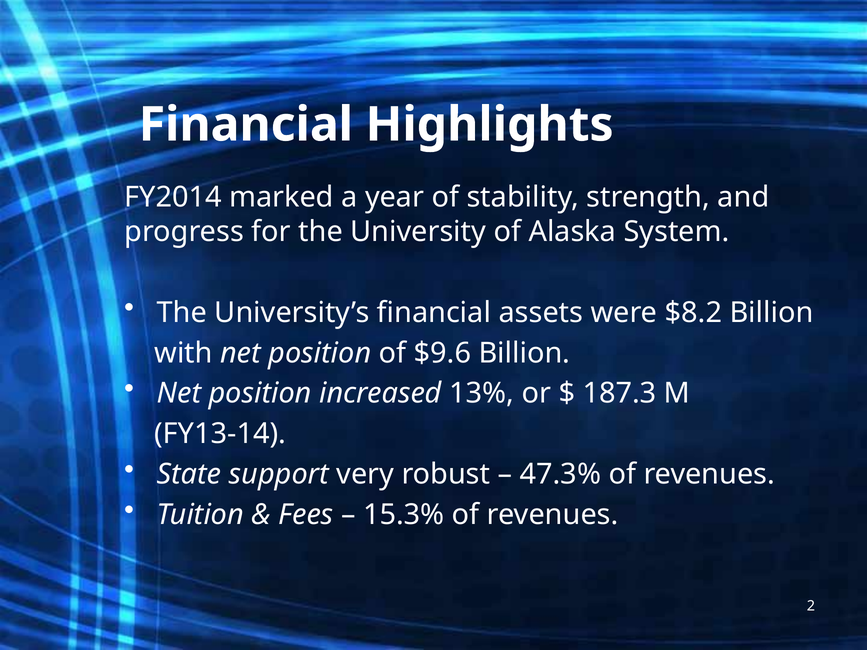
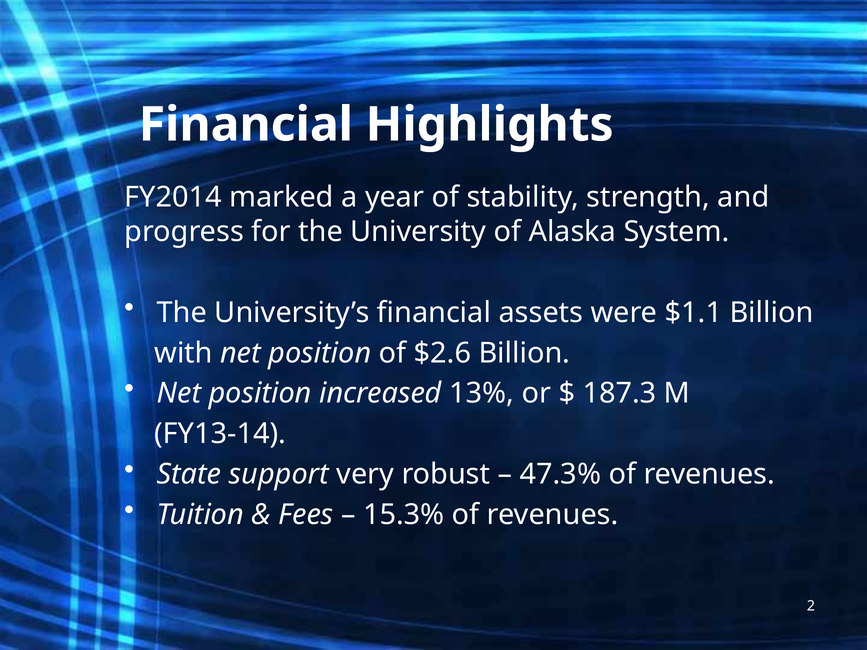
$8.2: $8.2 -> $1.1 (693, 313)
$9.6: $9.6 -> $2.6 (442, 353)
